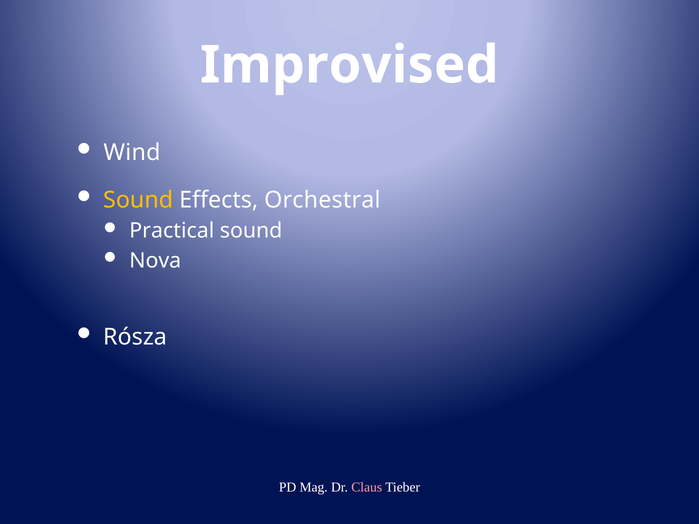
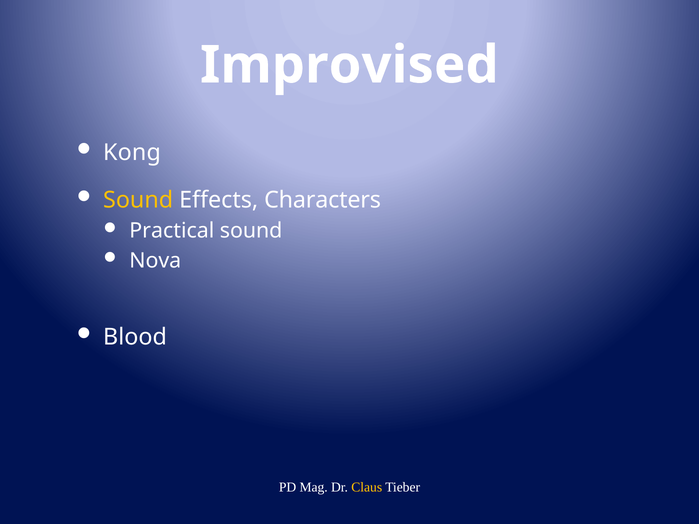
Wind: Wind -> Kong (132, 153)
Orchestral: Orchestral -> Characters (323, 200)
Rósza: Rósza -> Blood (135, 337)
Claus colour: pink -> yellow (367, 487)
